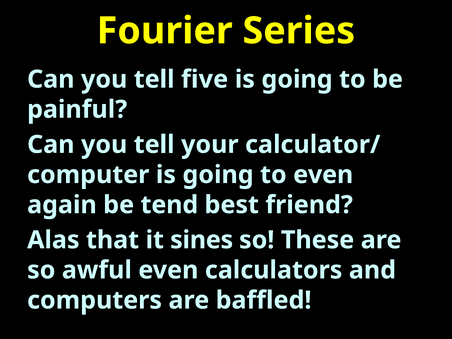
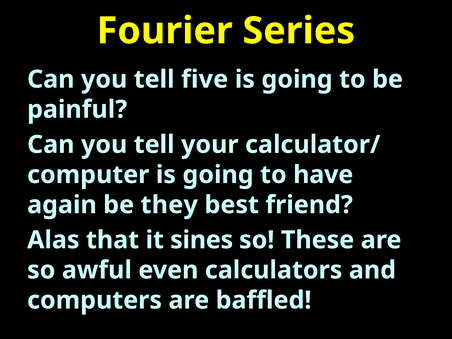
to even: even -> have (323, 175)
tend: tend -> they (169, 205)
